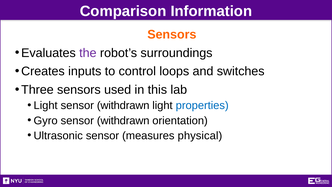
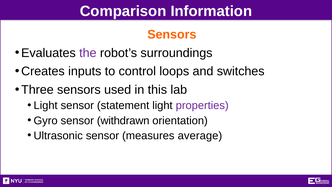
Light sensor withdrawn: withdrawn -> statement (123, 105)
properties colour: blue -> purple (202, 105)
physical: physical -> average (200, 135)
